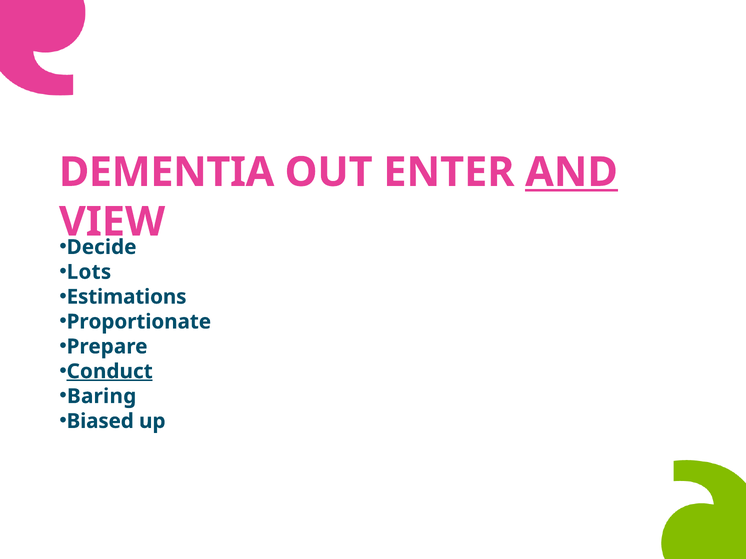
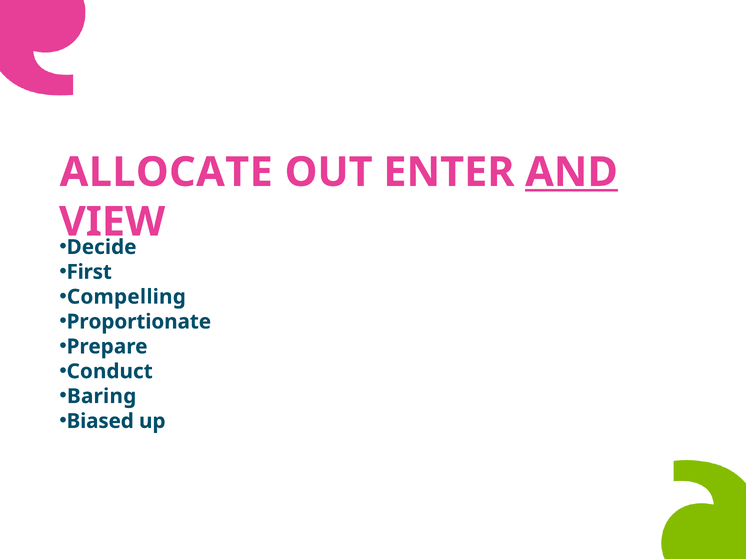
DEMENTIA: DEMENTIA -> ALLOCATE (166, 172)
Lots: Lots -> First (89, 272)
Estimations: Estimations -> Compelling (126, 297)
Conduct underline: present -> none (110, 372)
